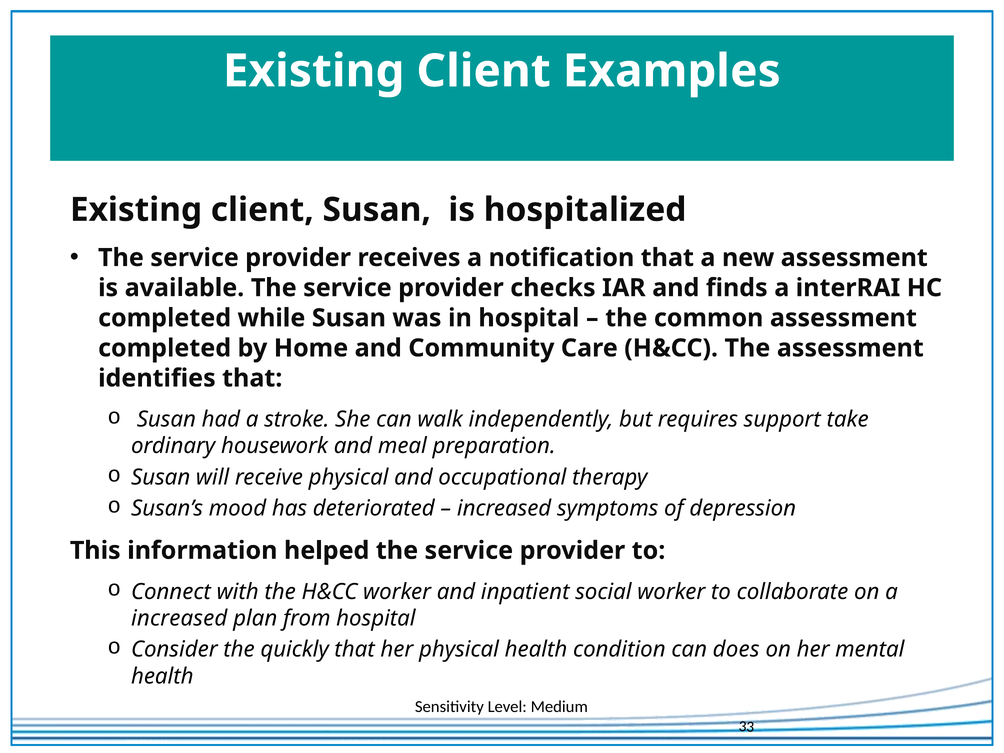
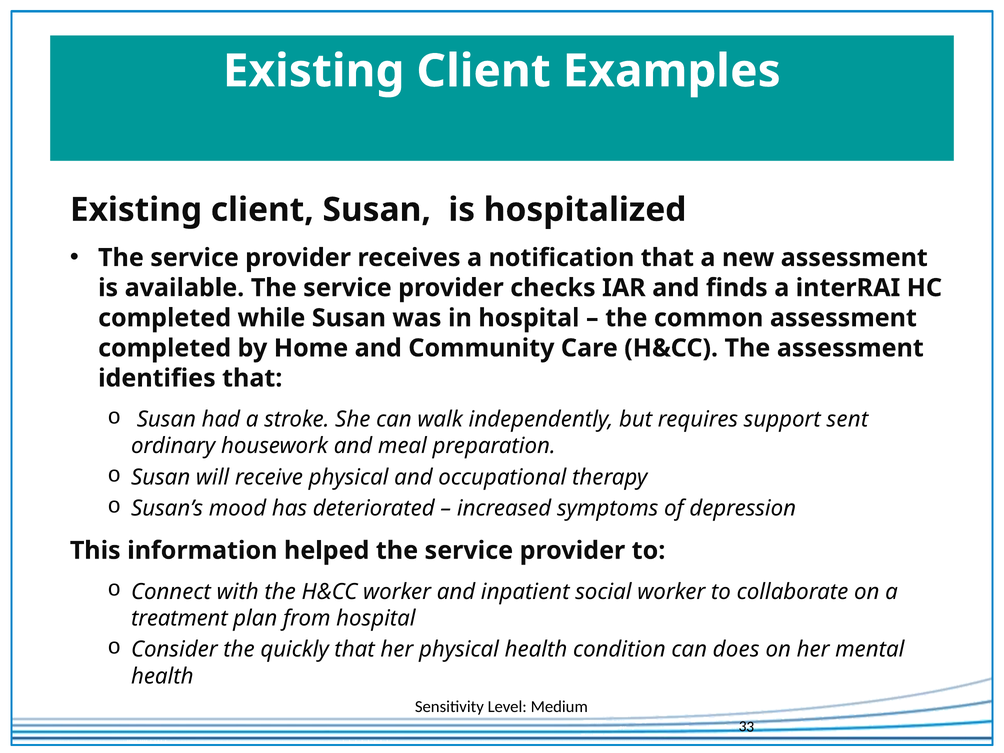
take: take -> sent (847, 419)
increased: increased -> treatment (179, 618)
